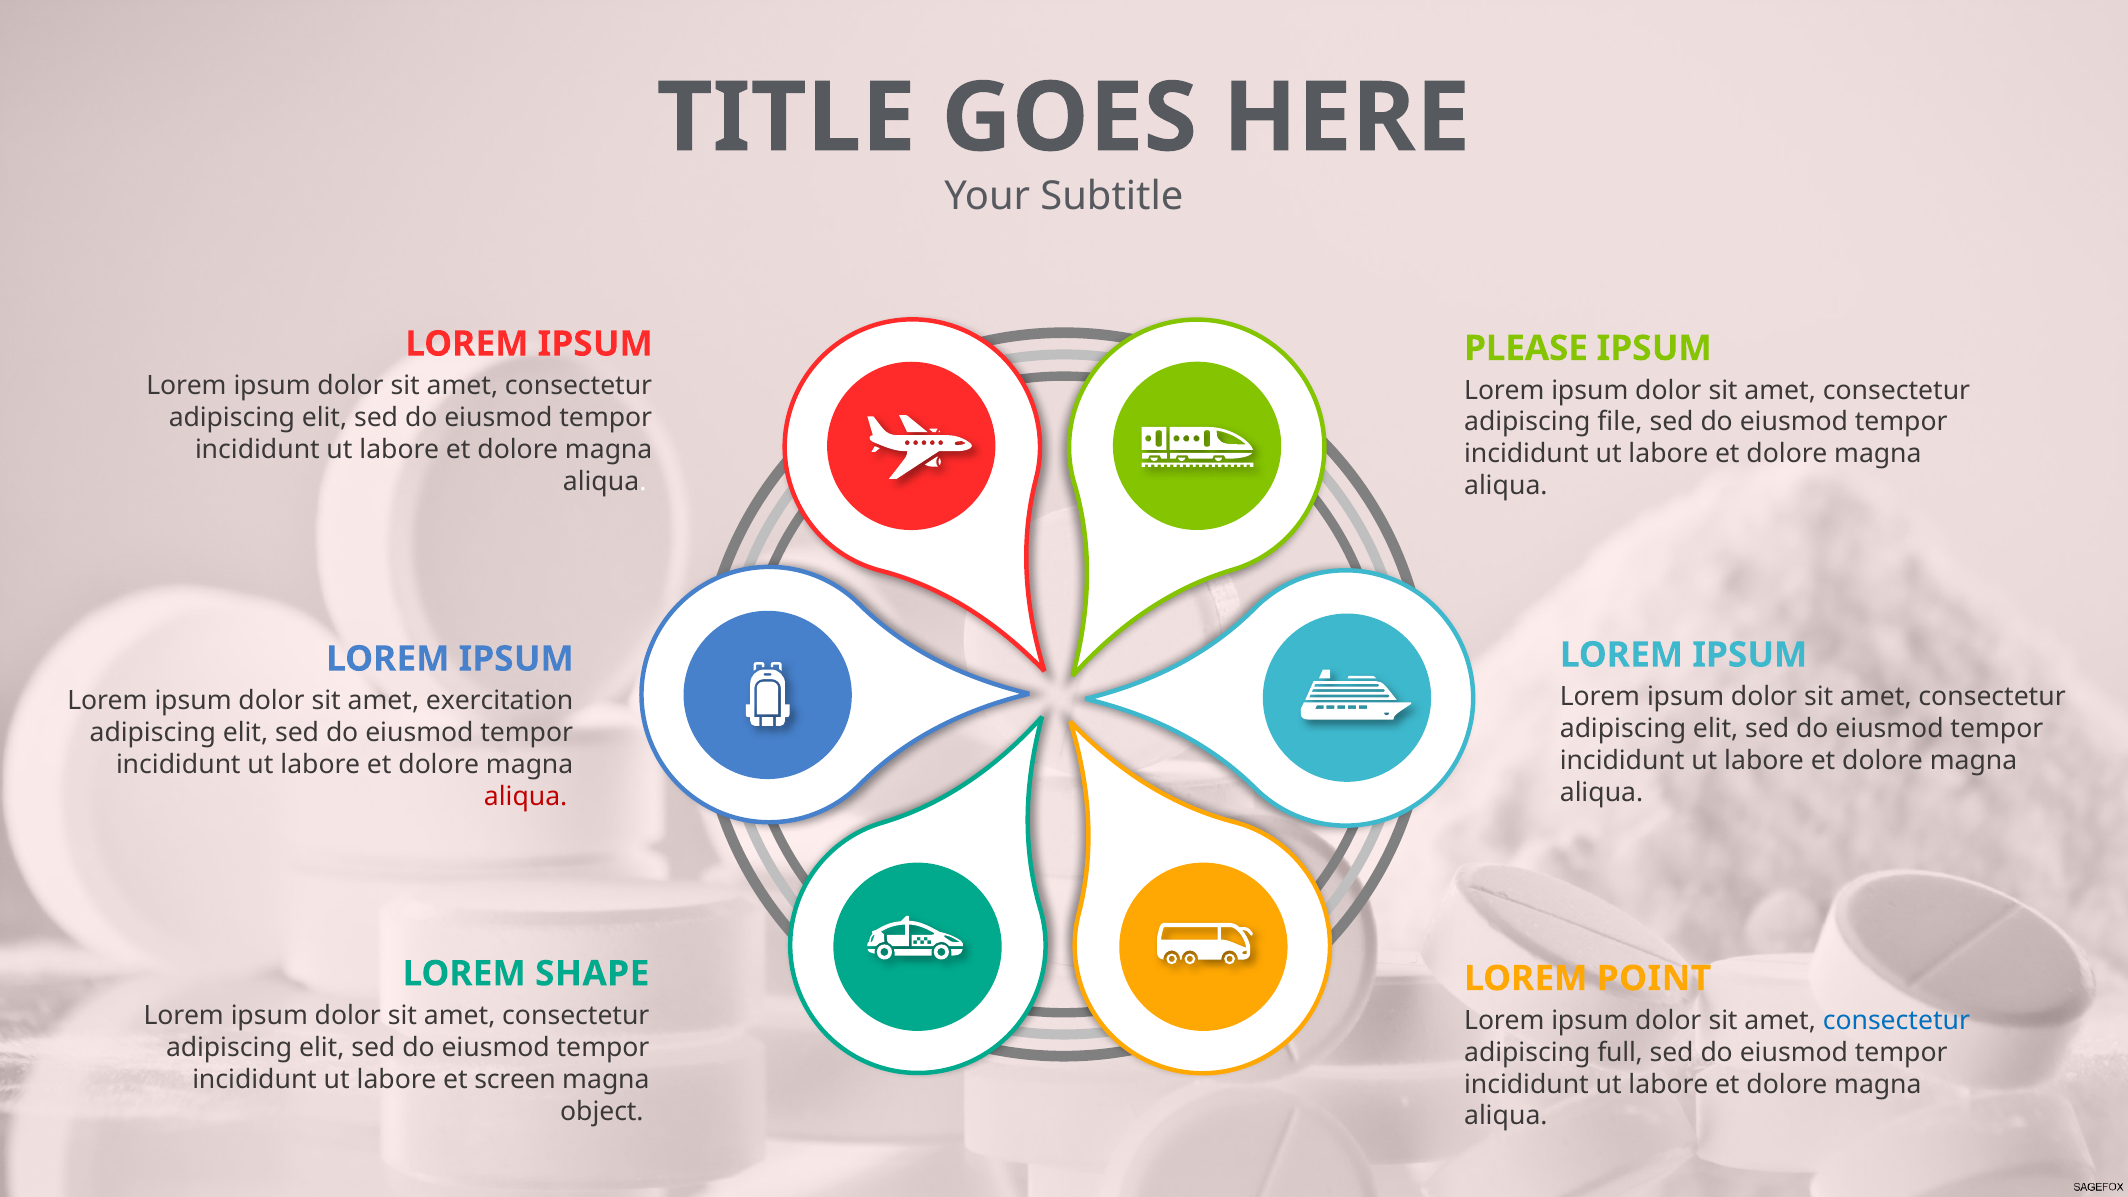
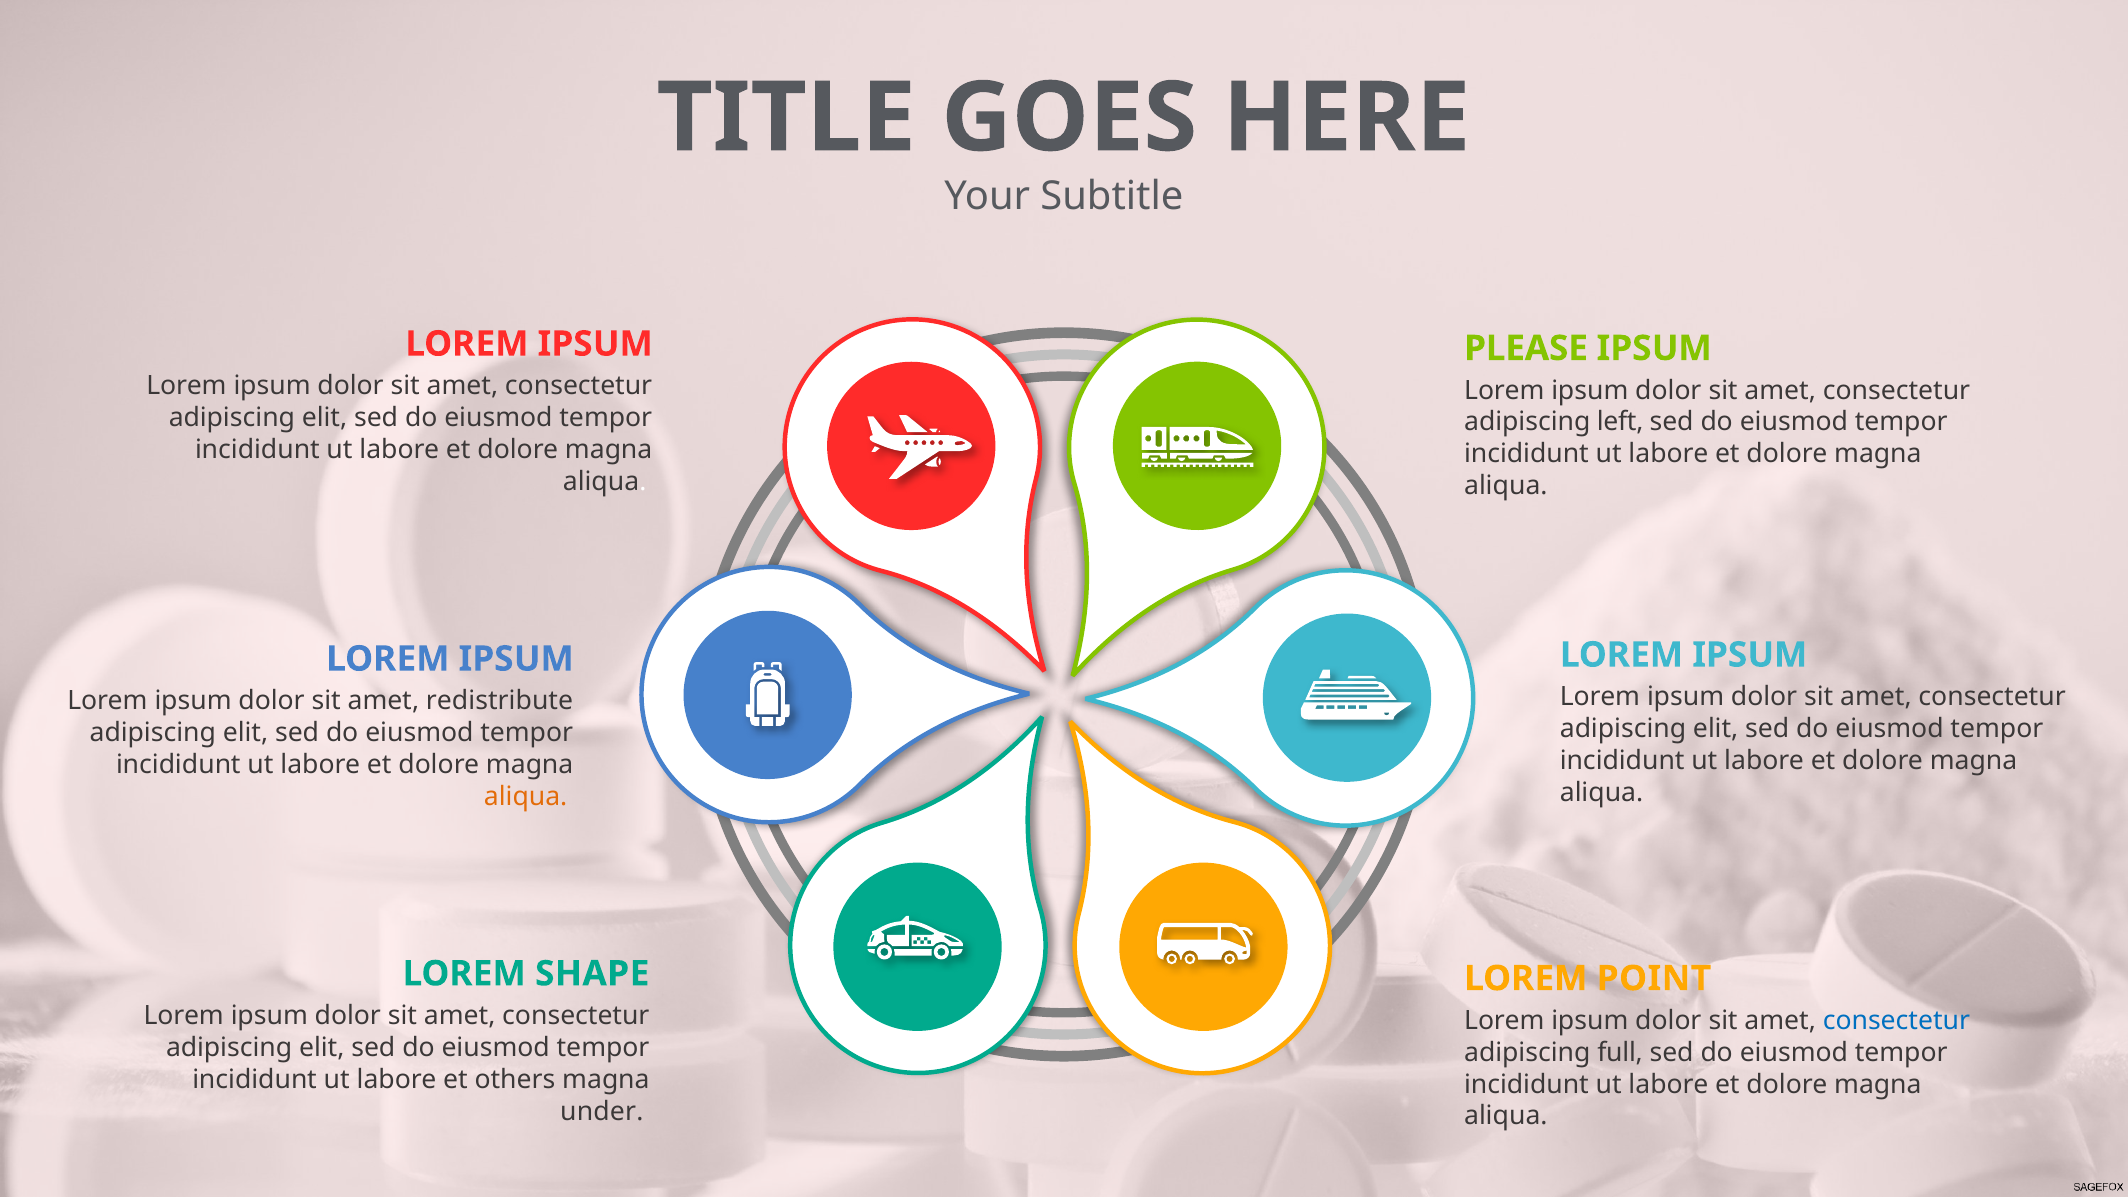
file: file -> left (1620, 422)
exercitation: exercitation -> redistribute (500, 701)
aliqua colour: red -> orange (526, 797)
screen: screen -> others (515, 1079)
object: object -> under (602, 1111)
